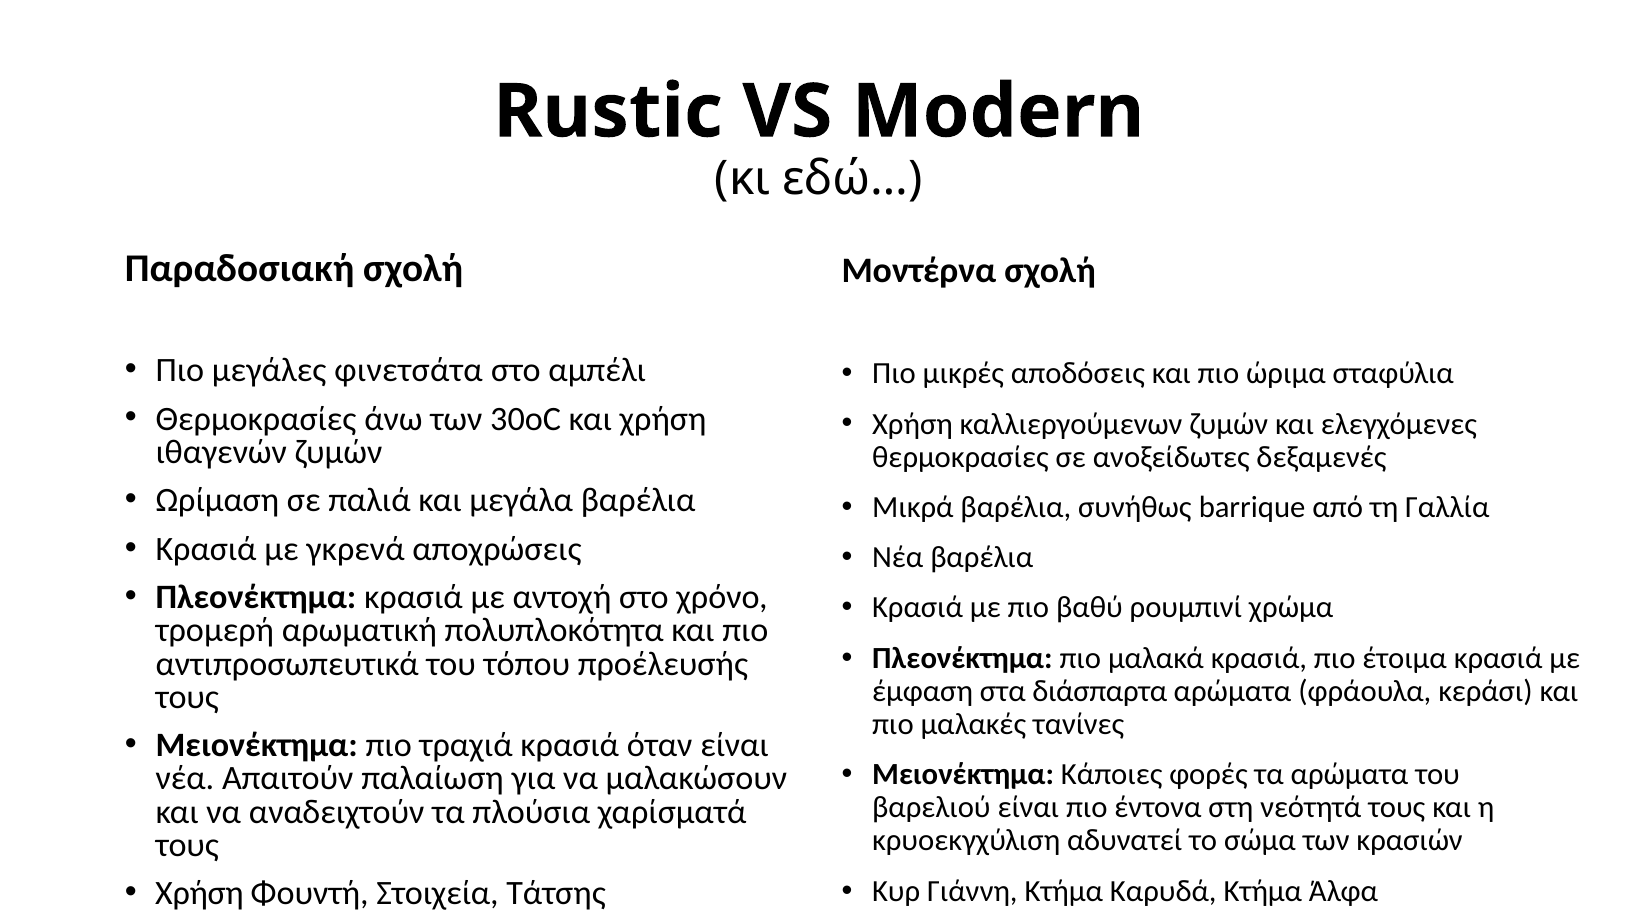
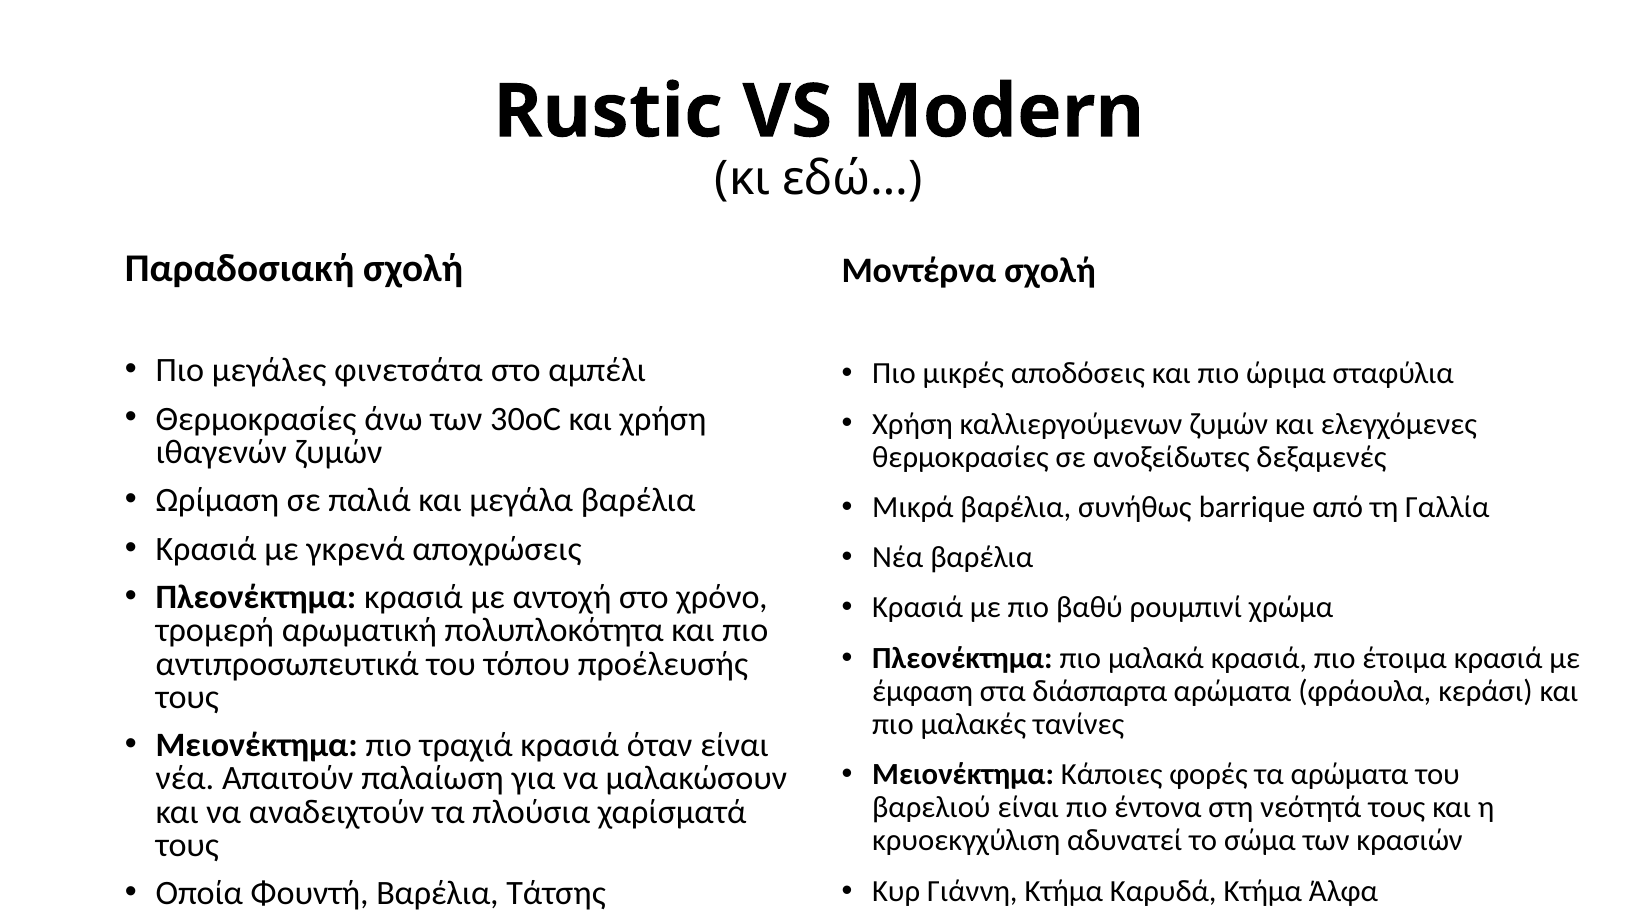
Χρήση: Χρήση -> Οποία (199, 894)
Φουντή Στοιχεία: Στοιχεία -> Βαρέλια (438, 894)
